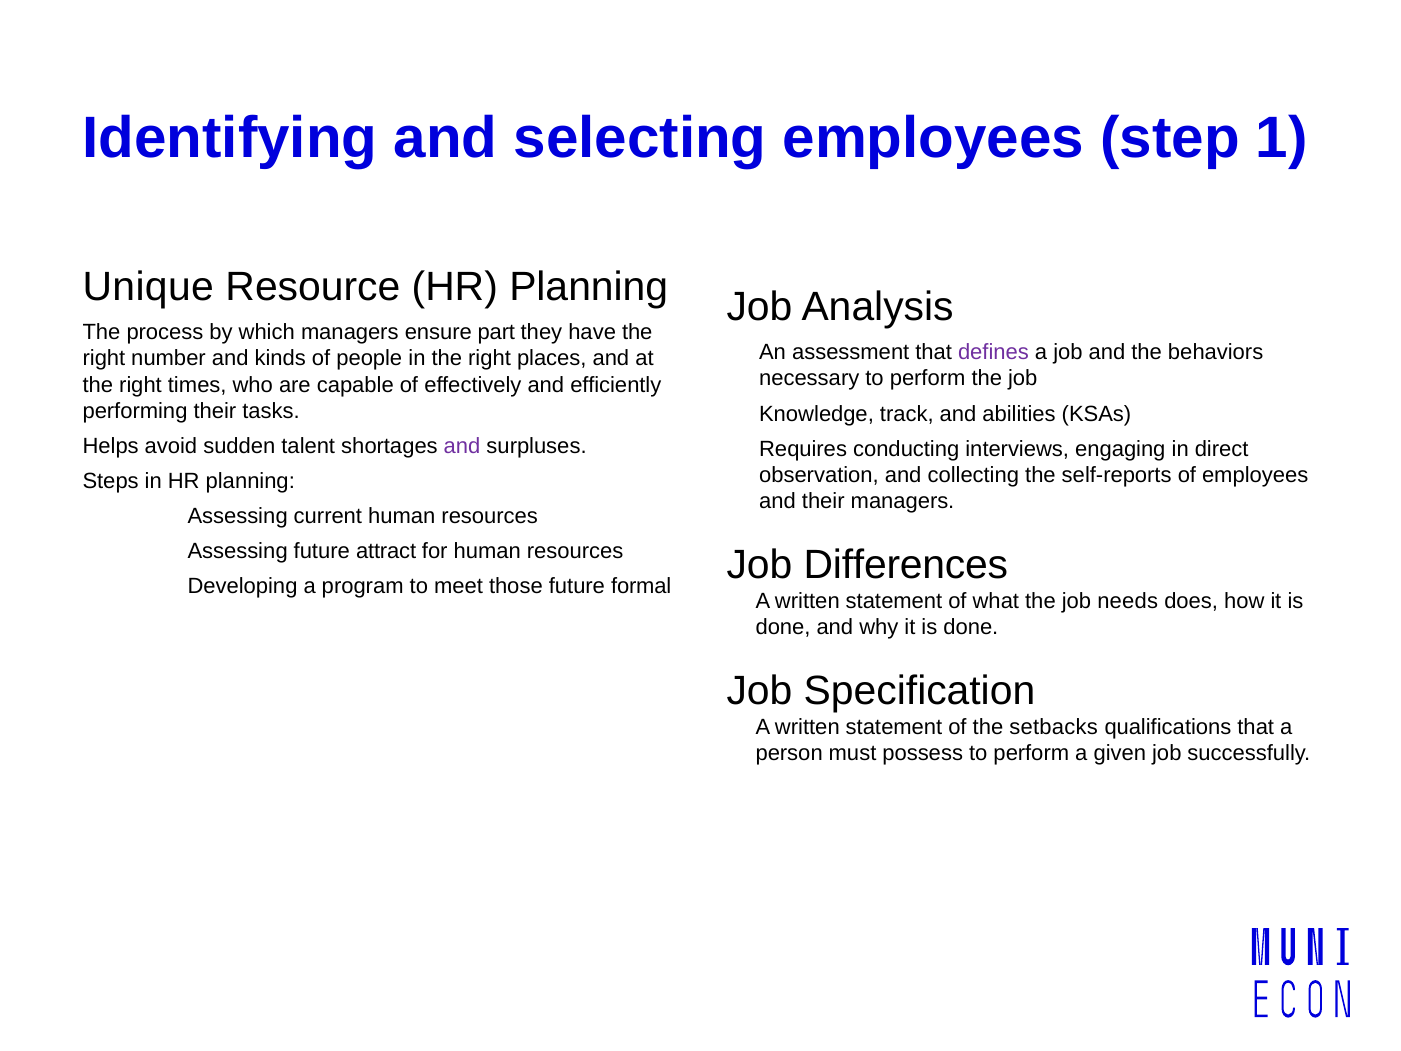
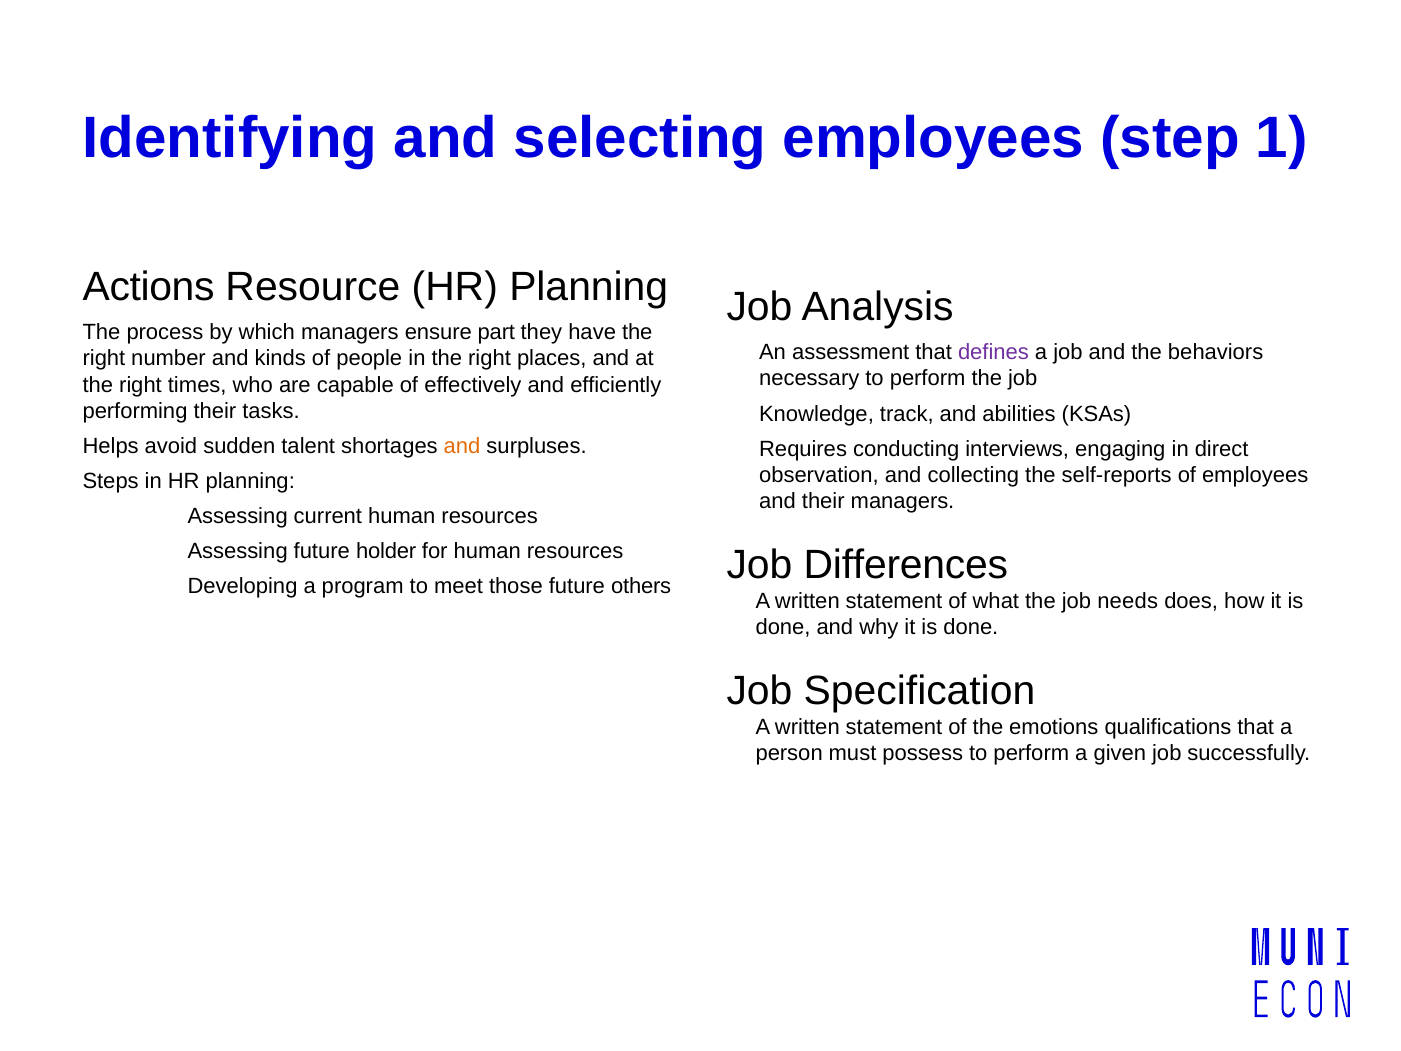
Unique: Unique -> Actions (149, 287)
and colour: purple -> orange (462, 446)
attract: attract -> holder (386, 551)
formal: formal -> others (641, 586)
setbacks: setbacks -> emotions (1054, 727)
